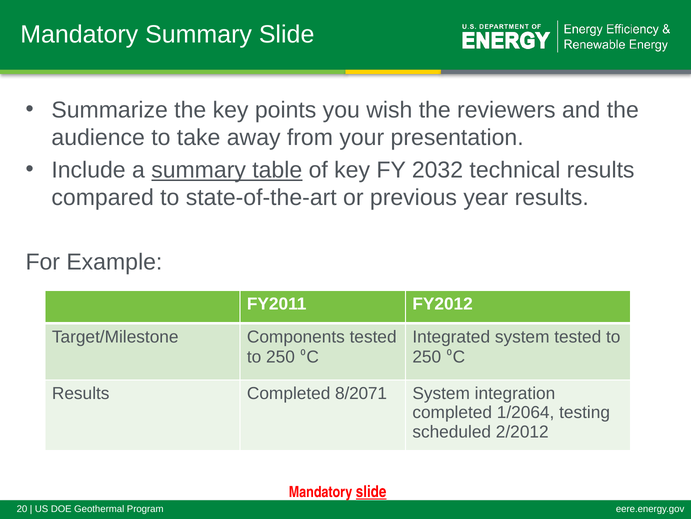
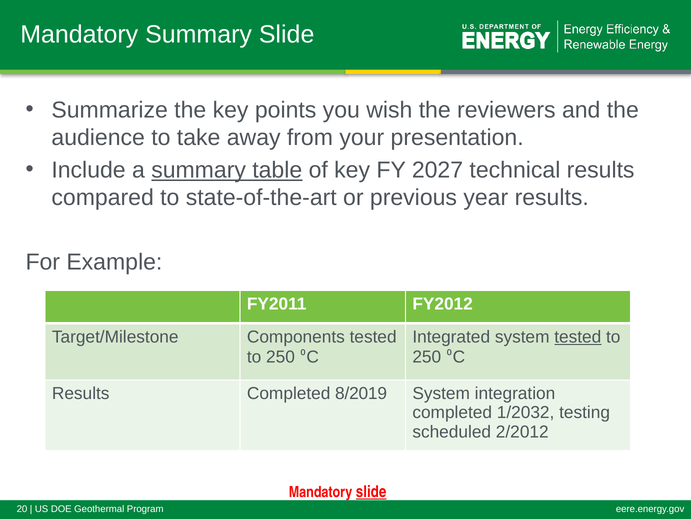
2032: 2032 -> 2027 (438, 170)
tested underline: none -> present (578, 336)
8/2071: 8/2071 -> 8/2019 (361, 393)
1/2064: 1/2064 -> 1/2032 (526, 412)
